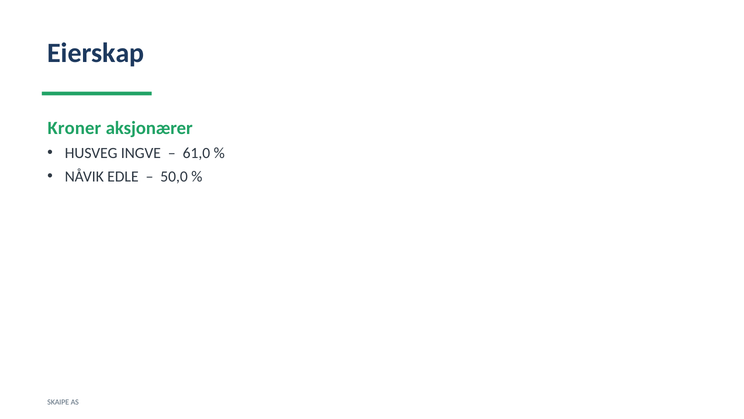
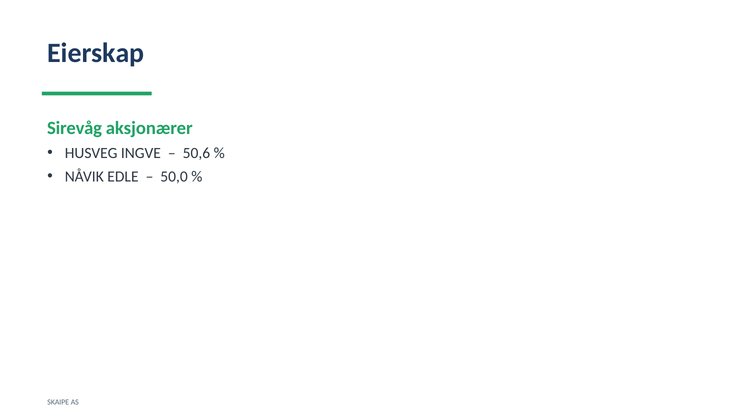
Kroner: Kroner -> Sirevåg (75, 128)
61,0: 61,0 -> 50,6 (196, 153)
